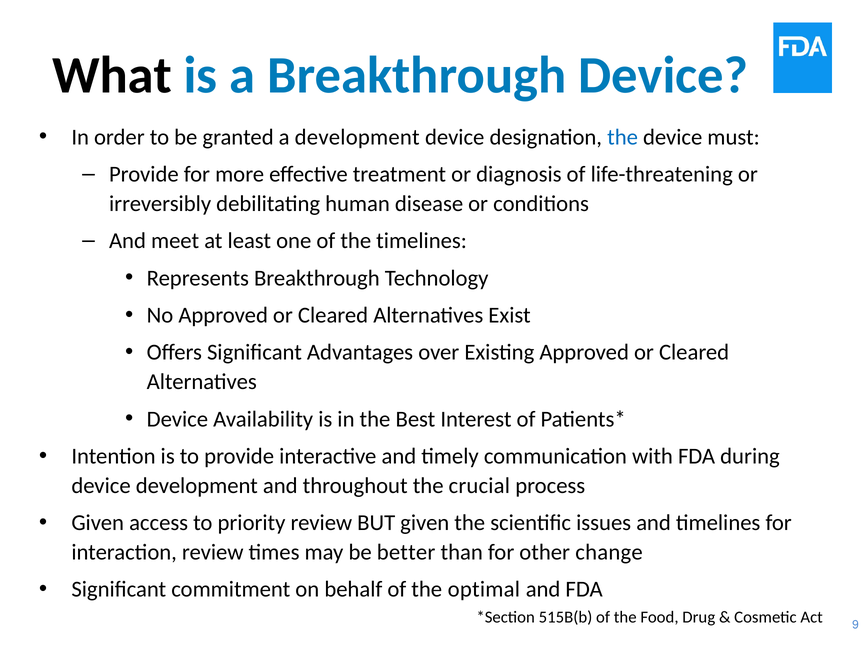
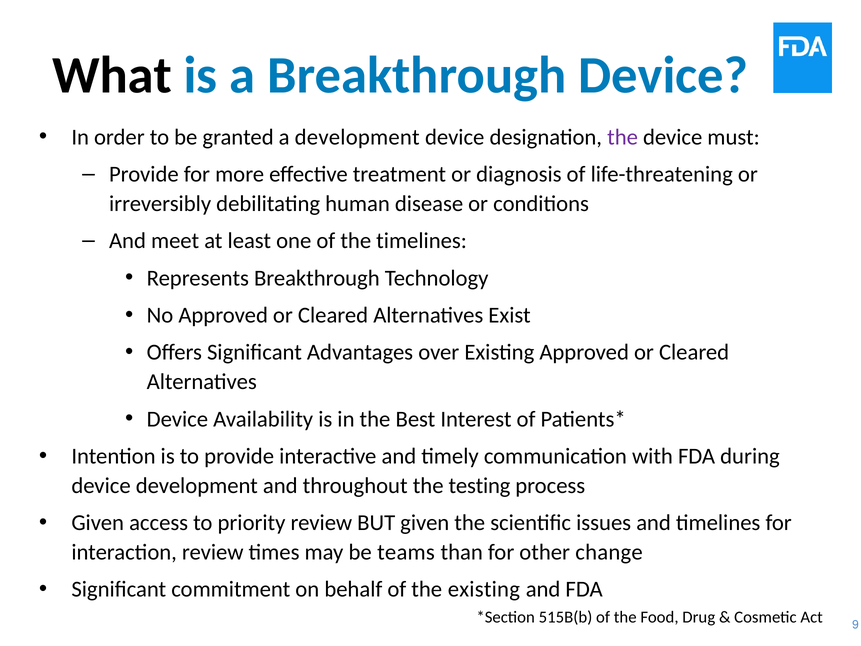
the colour: blue -> purple (623, 137)
crucial: crucial -> testing (479, 485)
better: better -> teams (406, 552)
the optimal: optimal -> existing (484, 589)
